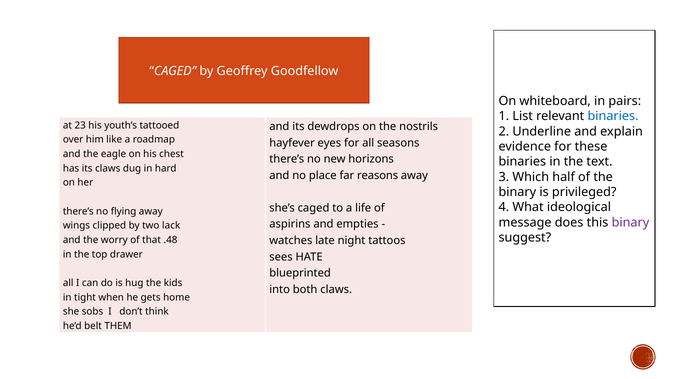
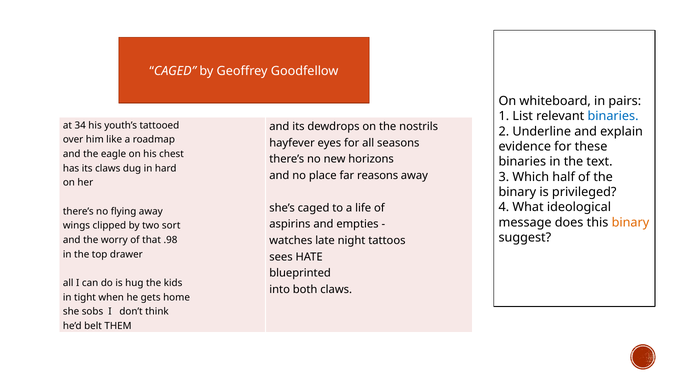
23: 23 -> 34 (80, 125)
binary colour: purple -> orange (630, 222)
lack: lack -> sort (171, 226)
.48: .48 -> .98 (170, 240)
